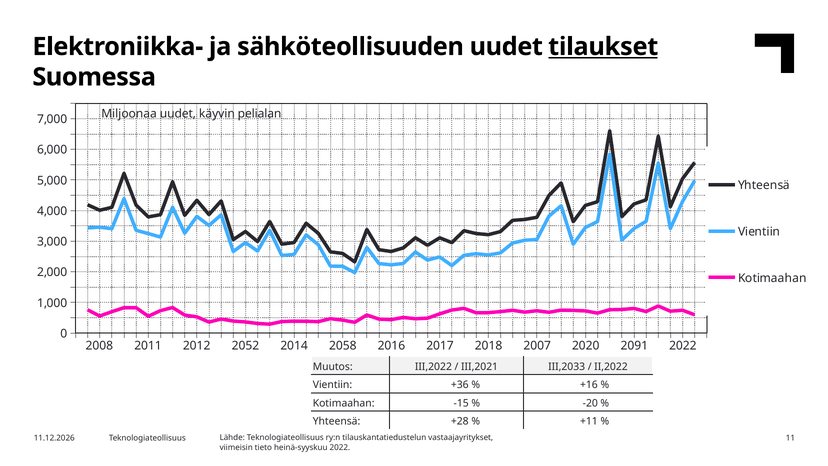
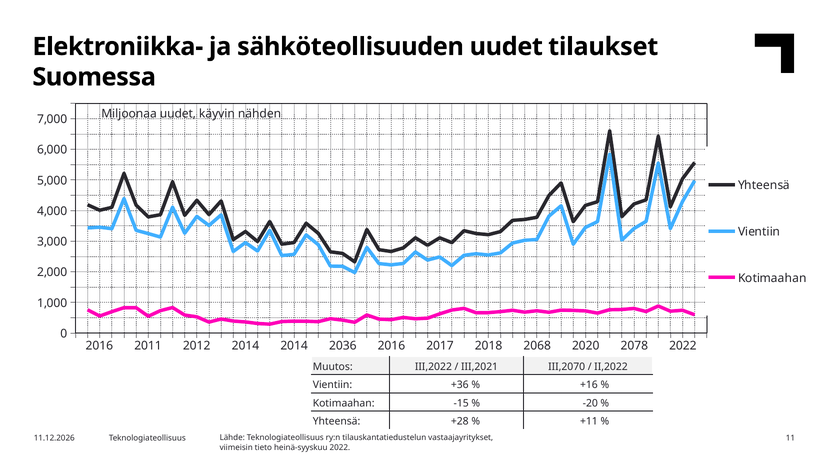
tilaukset underline: present -> none (603, 47)
pelialan: pelialan -> nähden (260, 114)
2008: 2008 -> 2016 (99, 346)
2012 2052: 2052 -> 2014 (245, 346)
2058: 2058 -> 2036 (343, 346)
2007: 2007 -> 2068 (537, 346)
2091: 2091 -> 2078 (634, 346)
III,2033: III,2033 -> III,2070 (567, 367)
